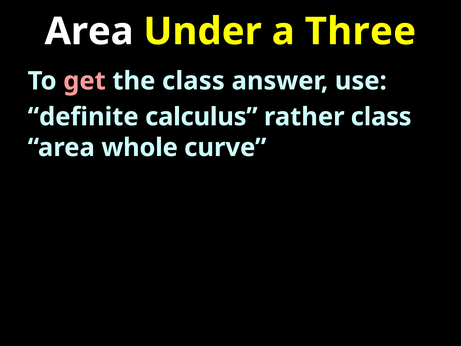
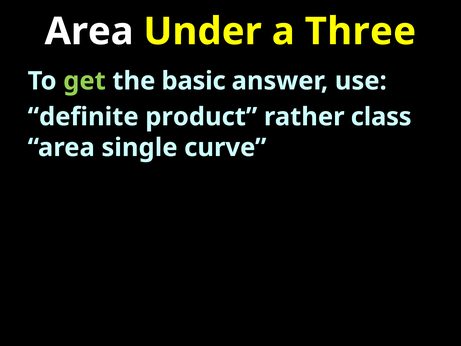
get colour: pink -> light green (84, 81)
the class: class -> basic (194, 81)
calculus: calculus -> product (201, 117)
whole: whole -> single (140, 148)
